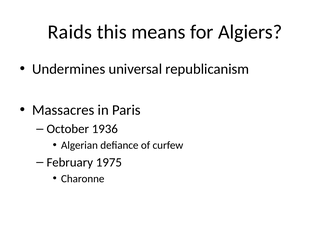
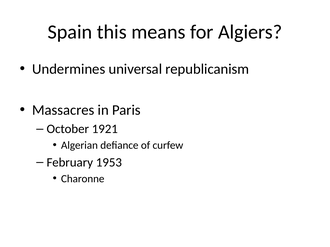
Raids: Raids -> Spain (70, 32)
1936: 1936 -> 1921 (105, 129)
1975: 1975 -> 1953 (109, 163)
